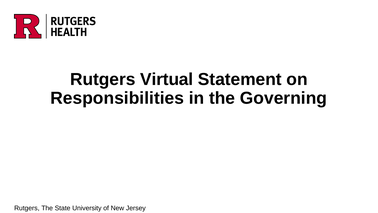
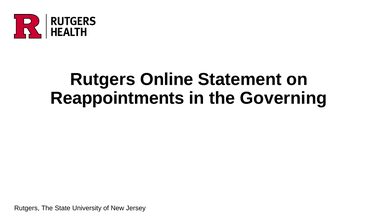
Virtual: Virtual -> Online (167, 79)
Responsibilities: Responsibilities -> Reappointments (117, 98)
